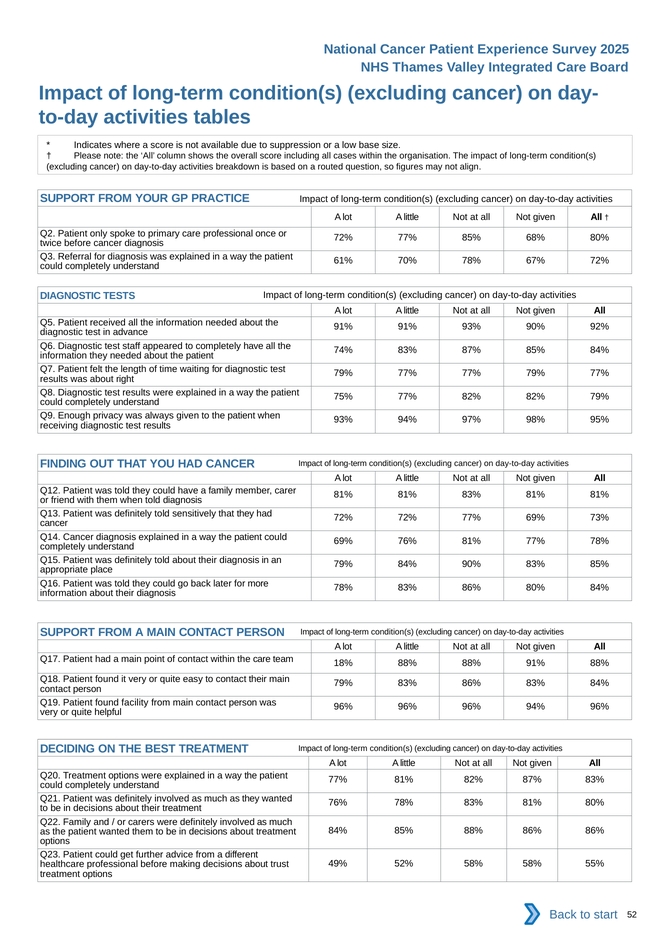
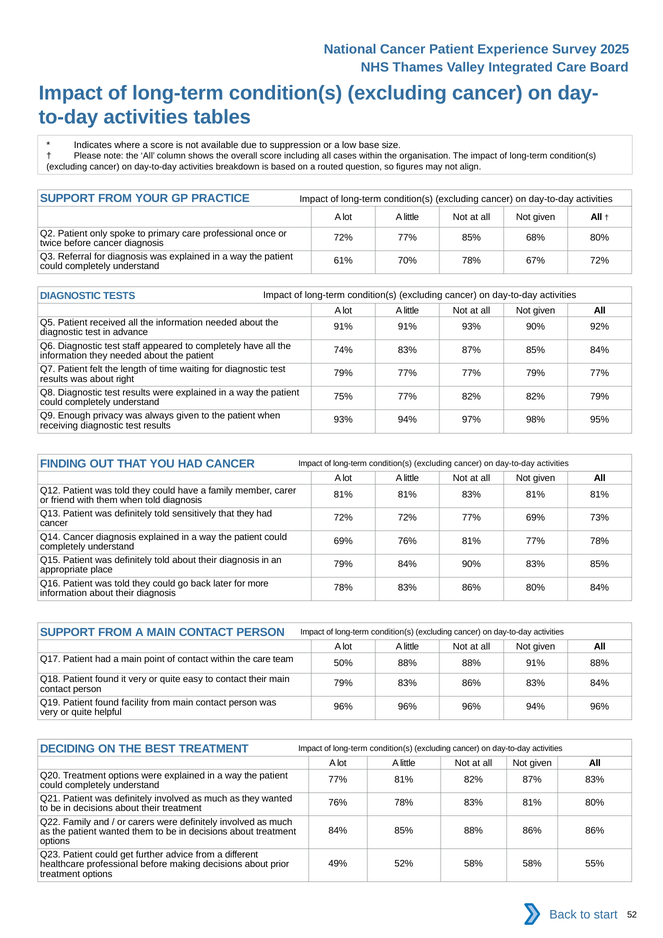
18%: 18% -> 50% (343, 663)
trust: trust -> prior (280, 865)
